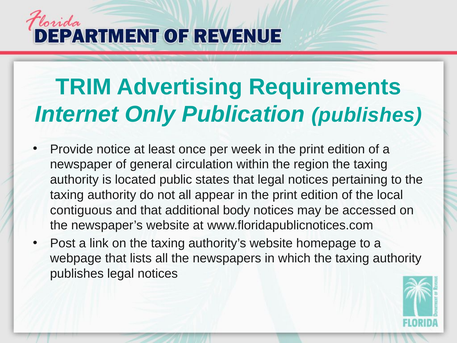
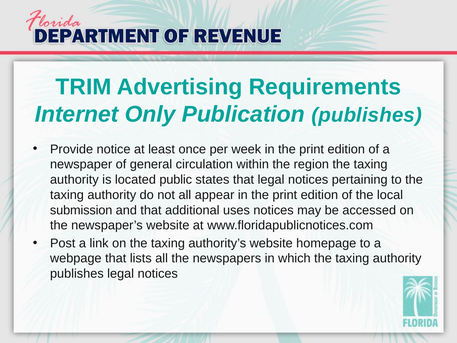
contiguous: contiguous -> submission (81, 210)
body: body -> uses (236, 210)
